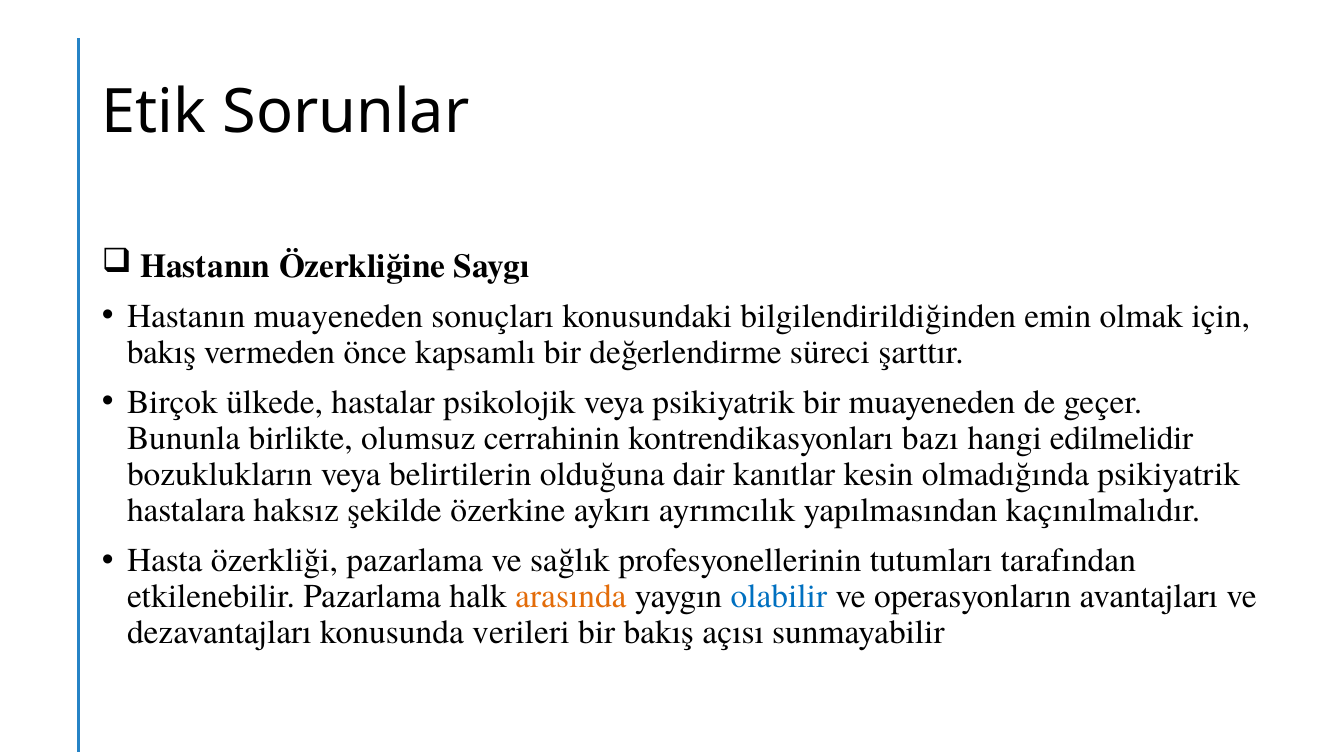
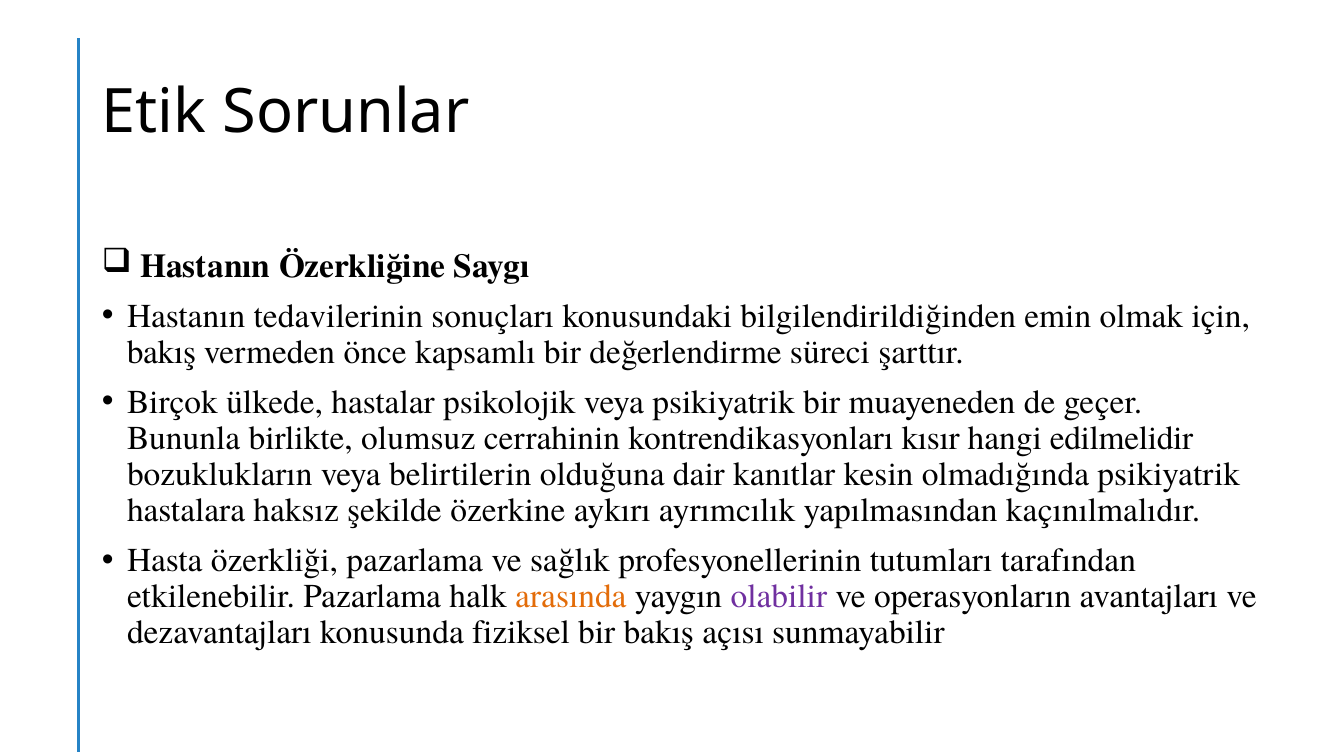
Hastanın muayeneden: muayeneden -> tedavilerinin (338, 316)
bazı: bazı -> kısır (931, 438)
olabilir colour: blue -> purple (779, 597)
verileri: verileri -> fiziksel (521, 633)
